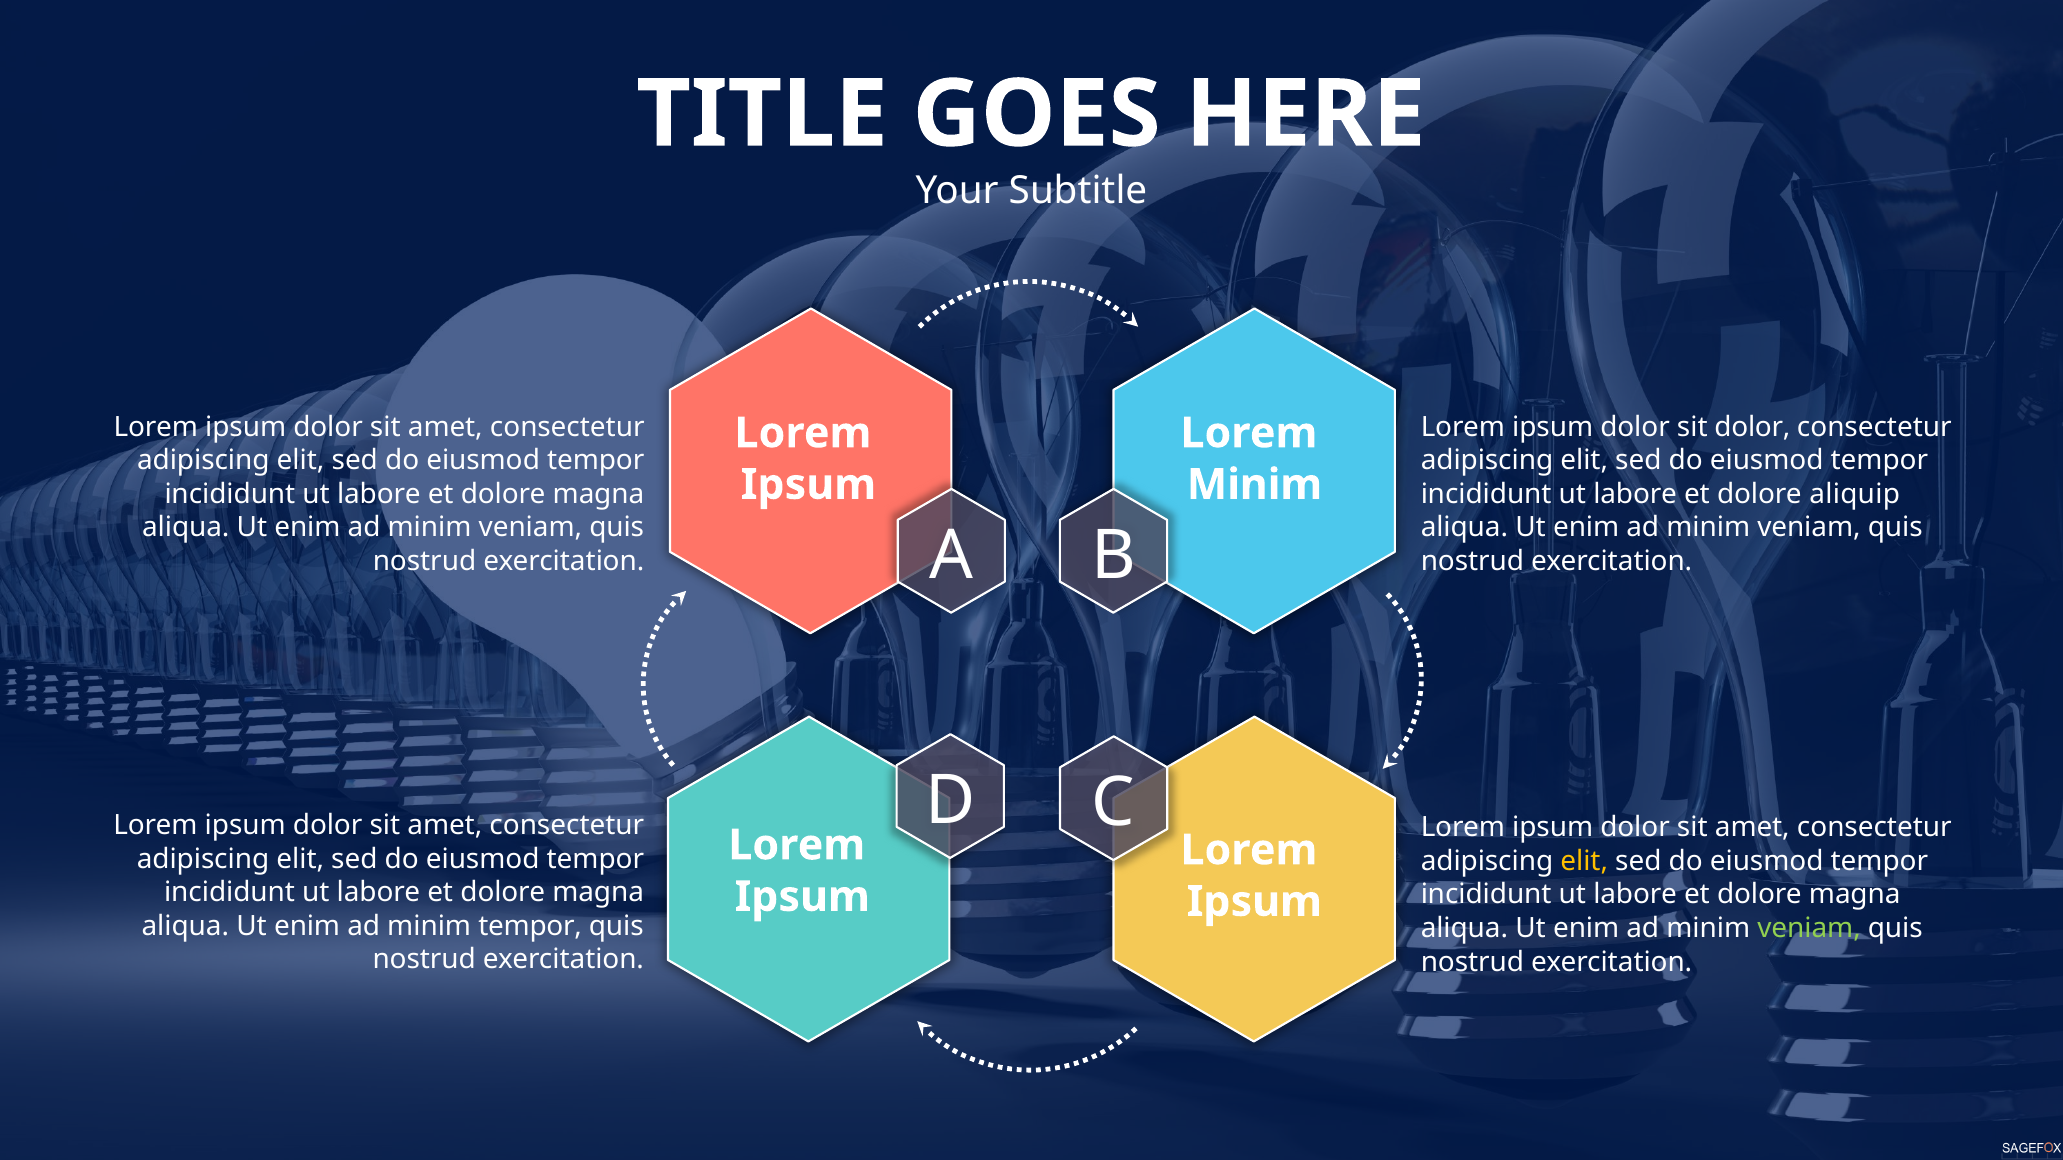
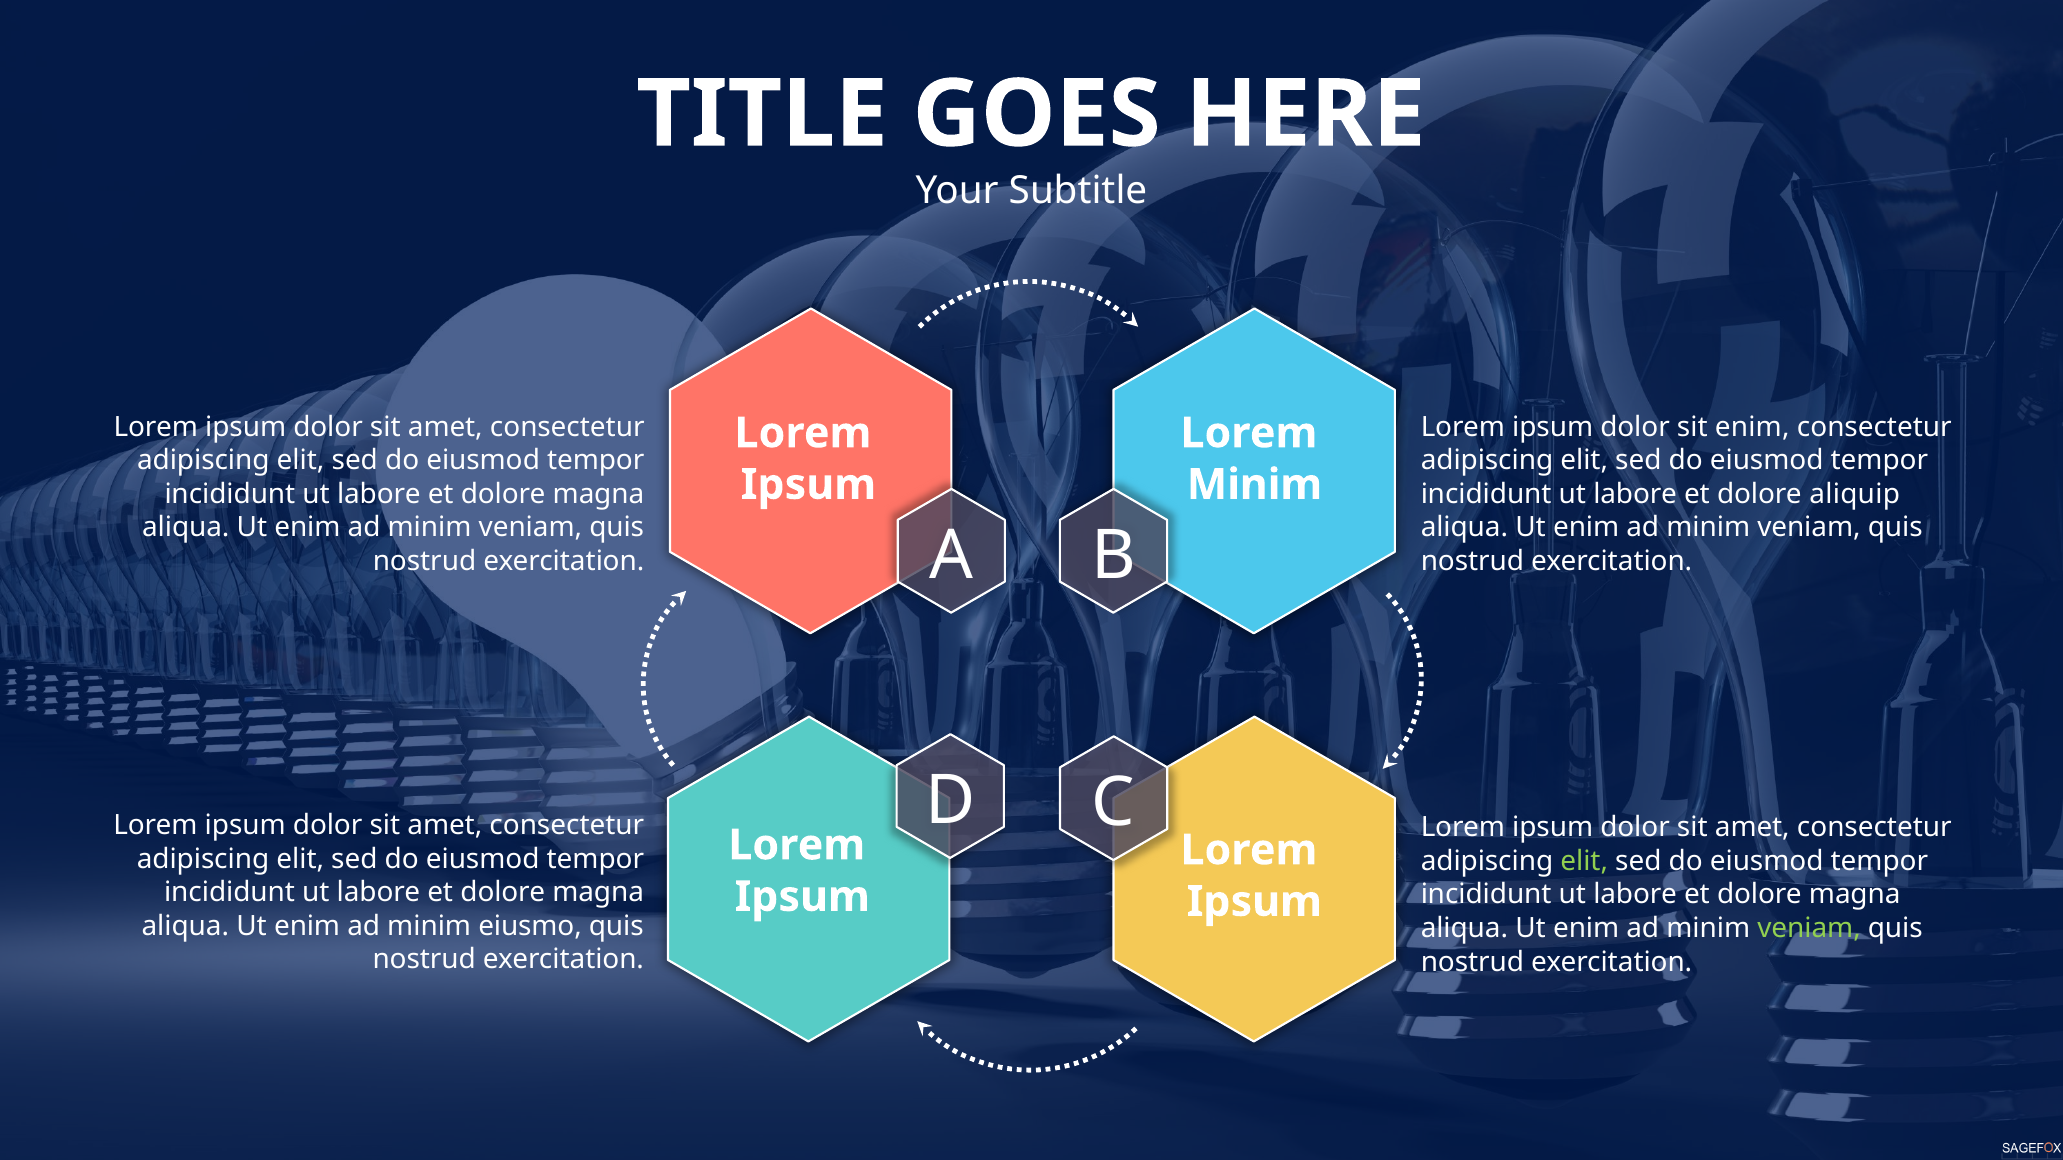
sit dolor: dolor -> enim (1752, 427)
elit colour: yellow -> light green (1584, 861)
minim tempor: tempor -> eiusmo (530, 926)
